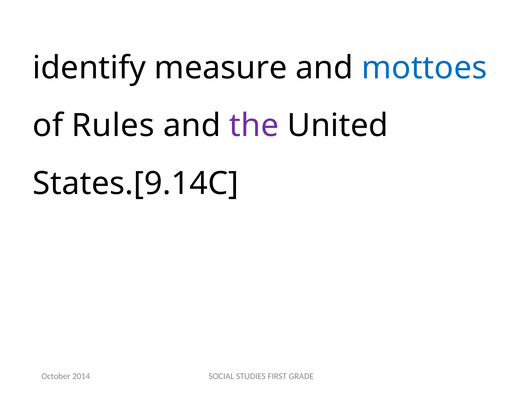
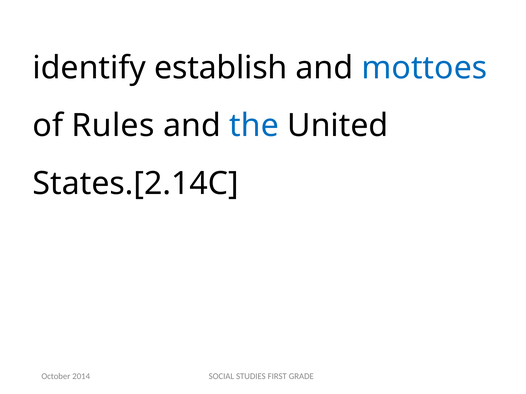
measure: measure -> establish (221, 68)
the colour: purple -> blue (254, 126)
States.[9.14C: States.[9.14C -> States.[2.14C (136, 184)
